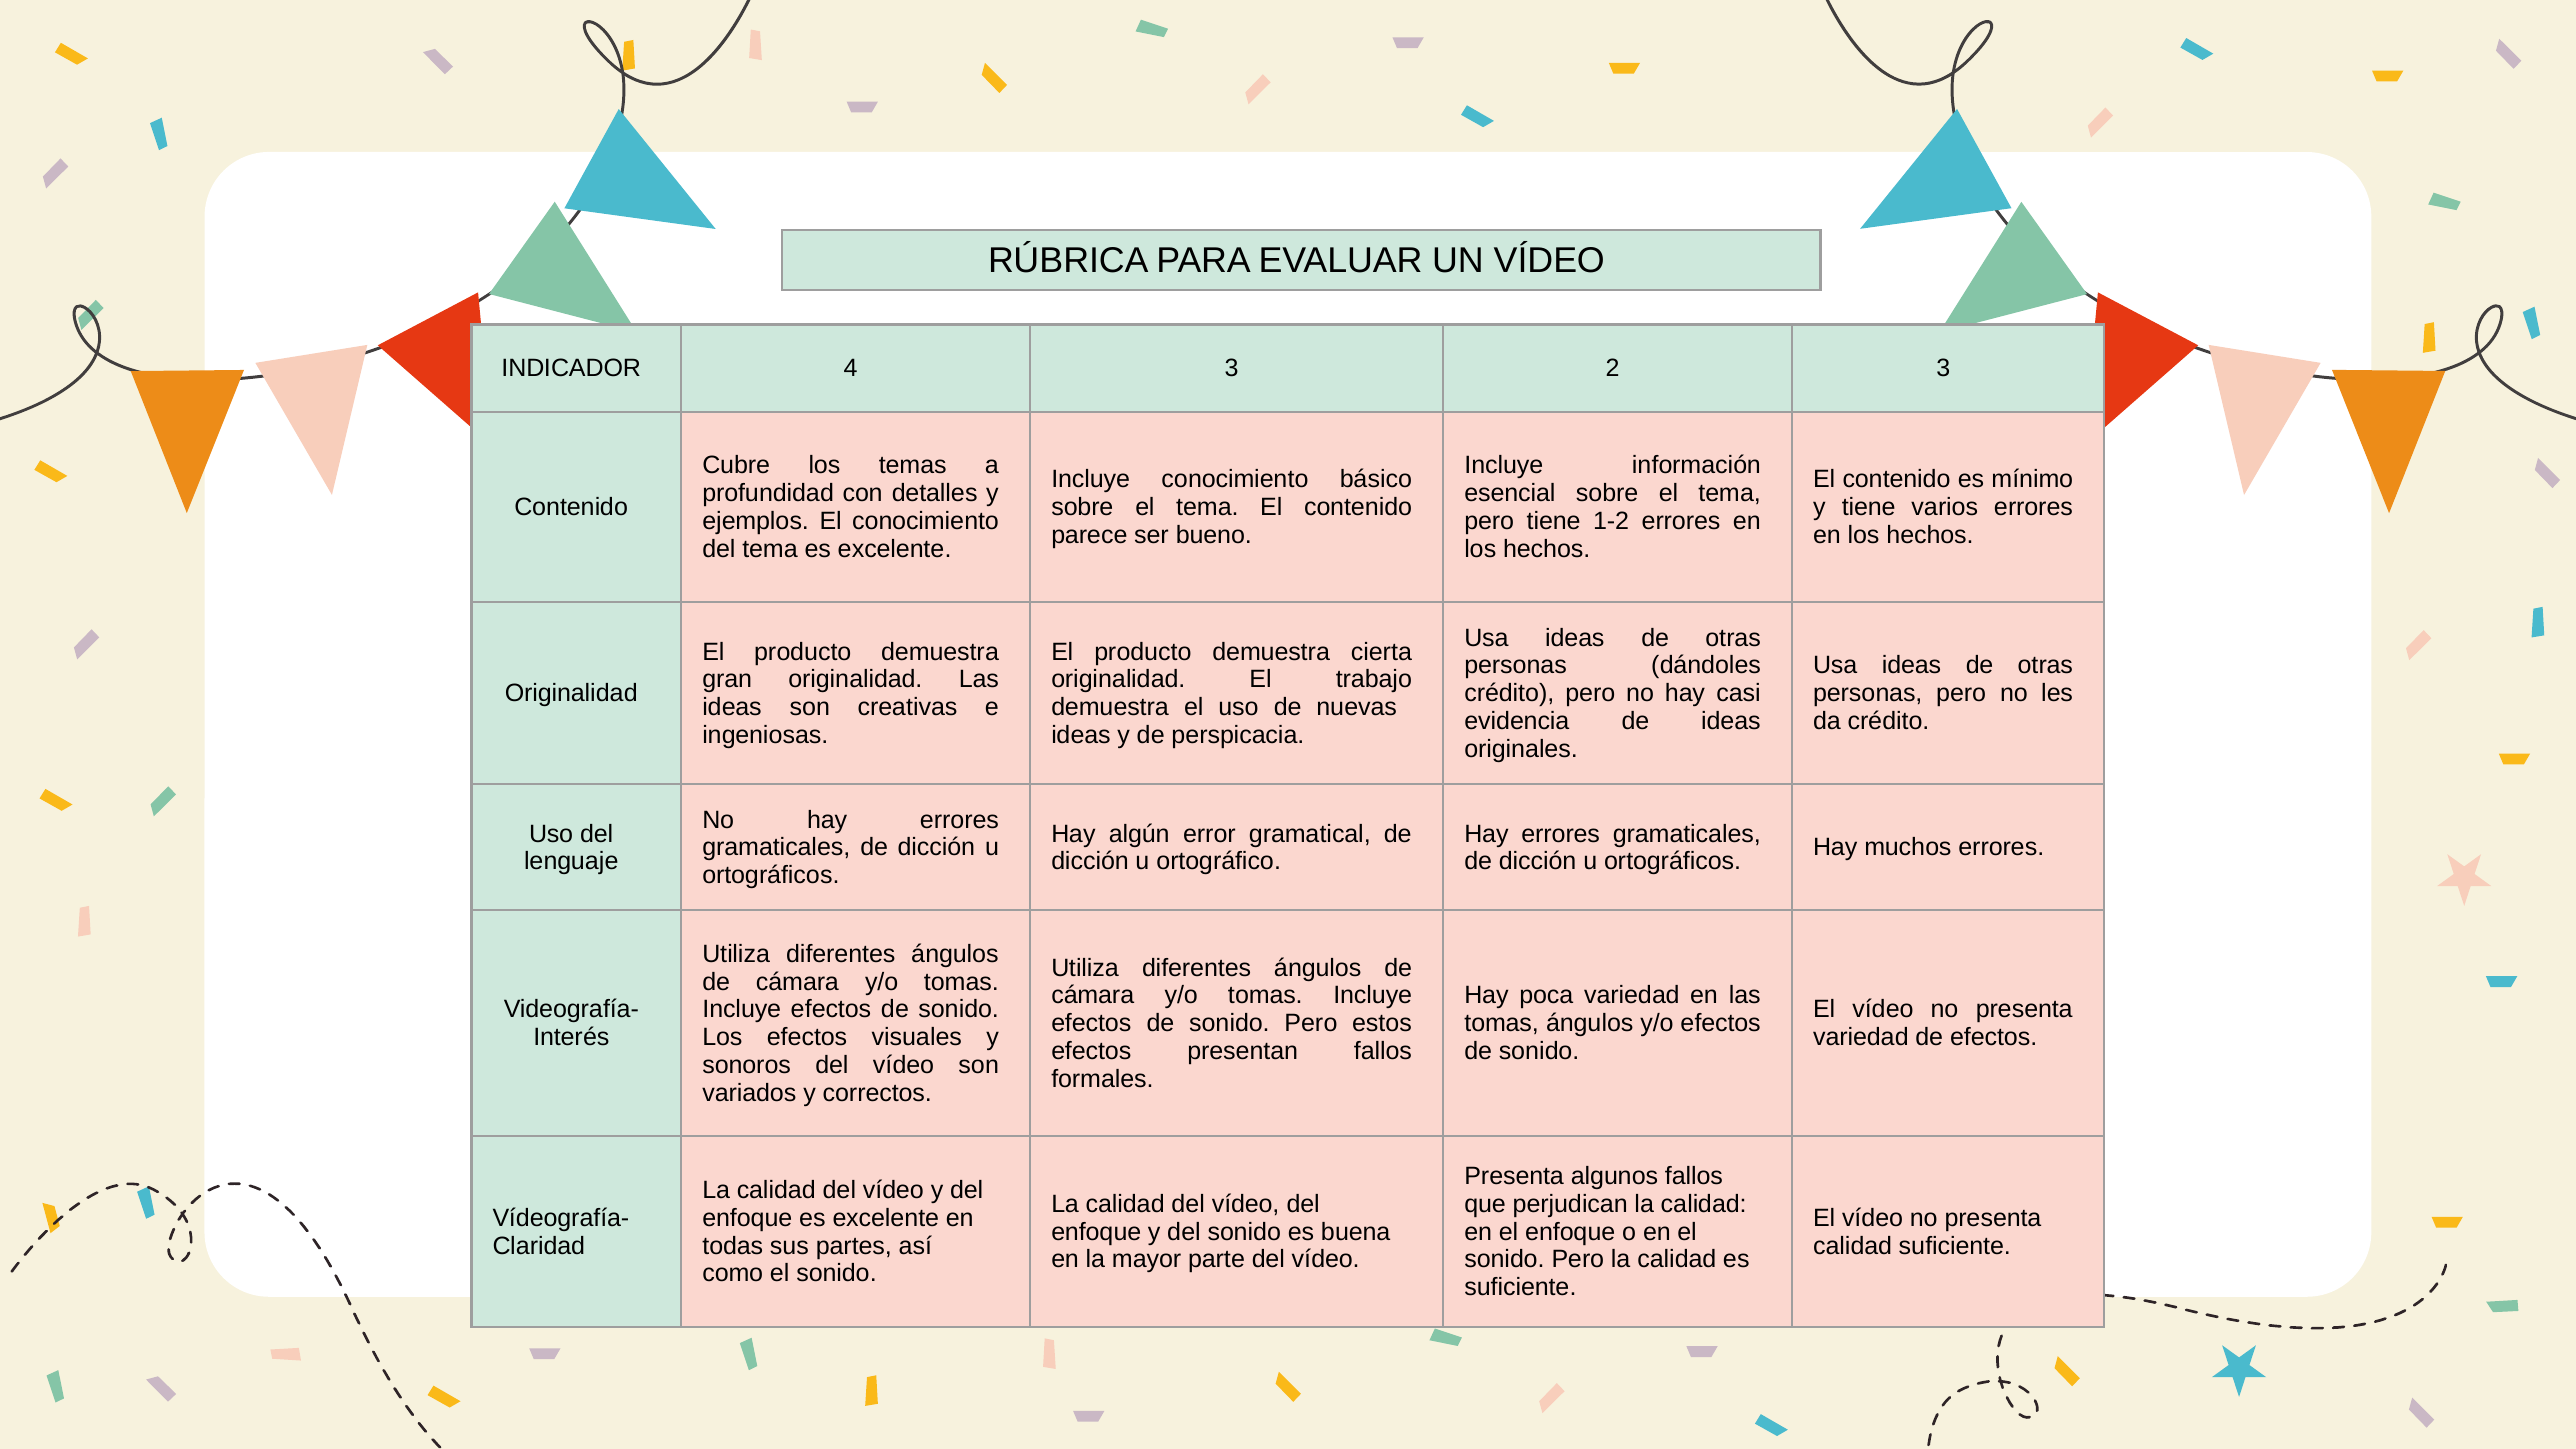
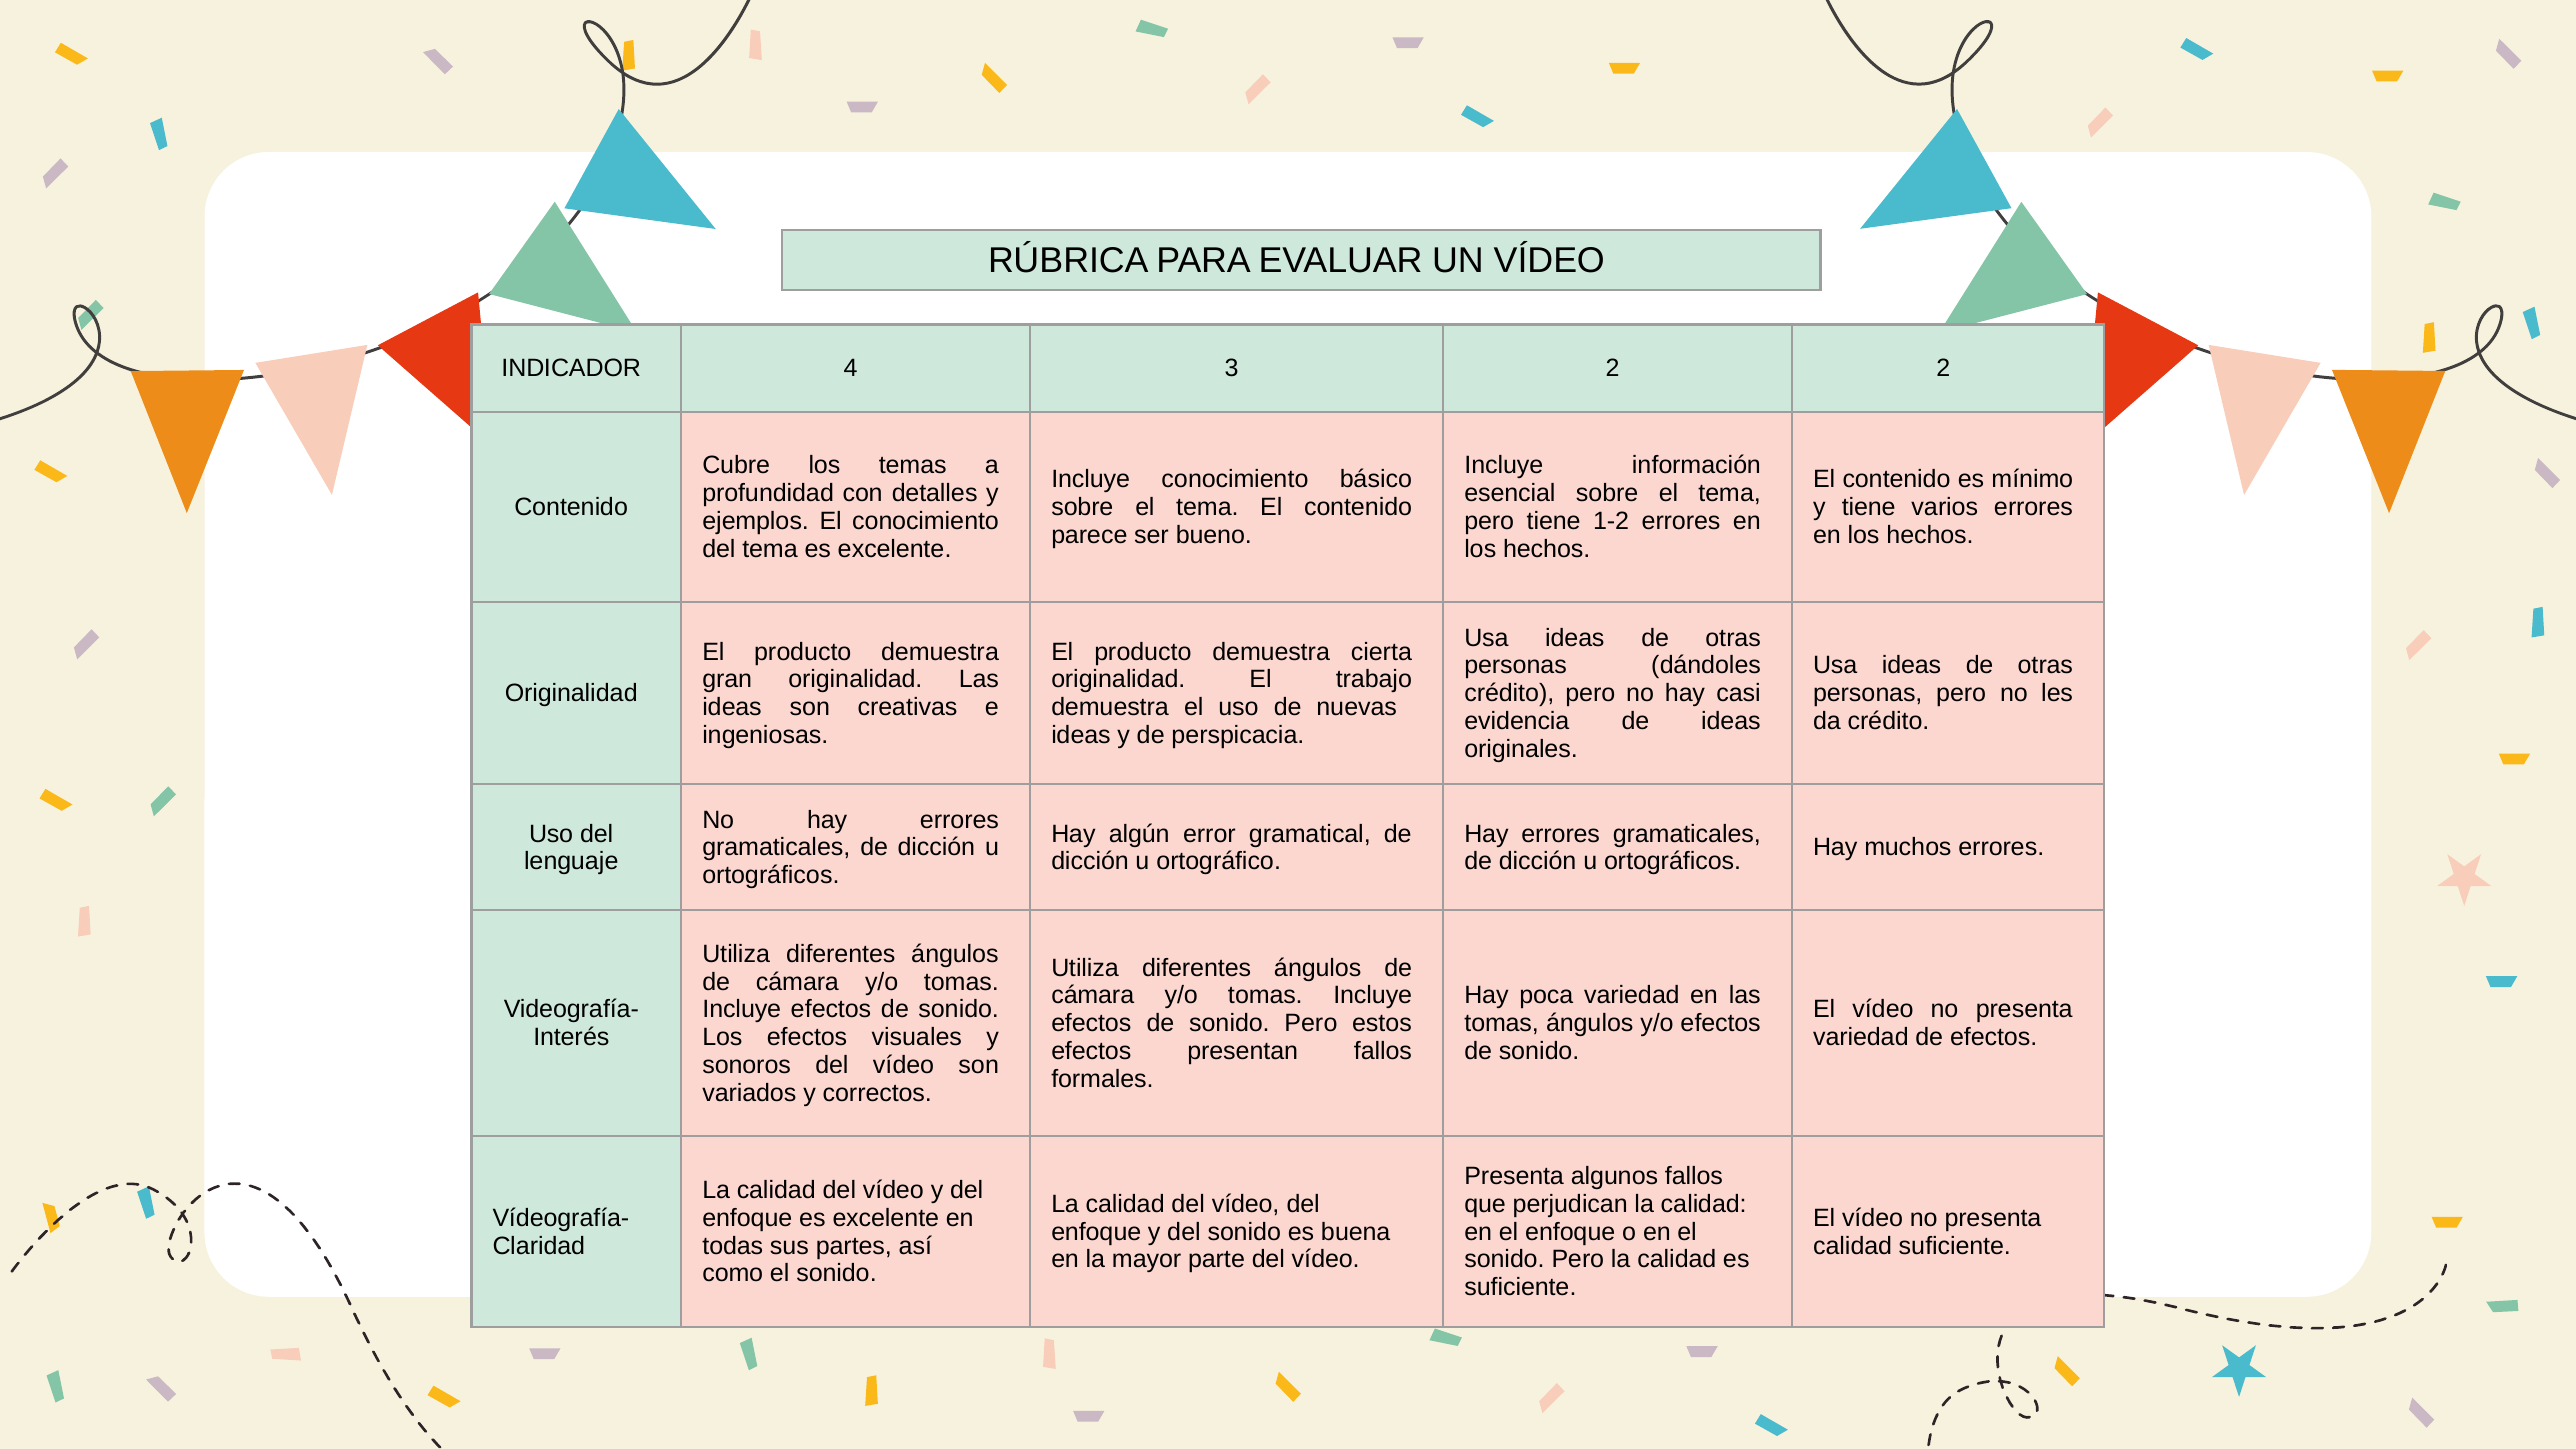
2 3: 3 -> 2 (1943, 369)
